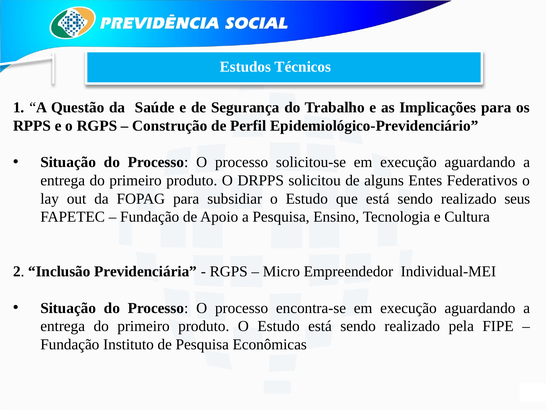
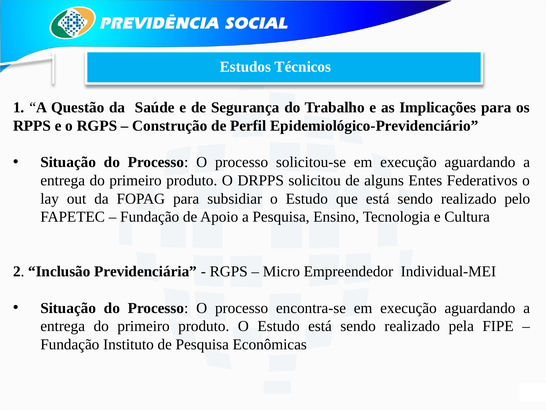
seus: seus -> pelo (517, 198)
